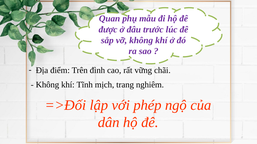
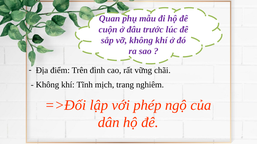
được: được -> cuộn (108, 30)
